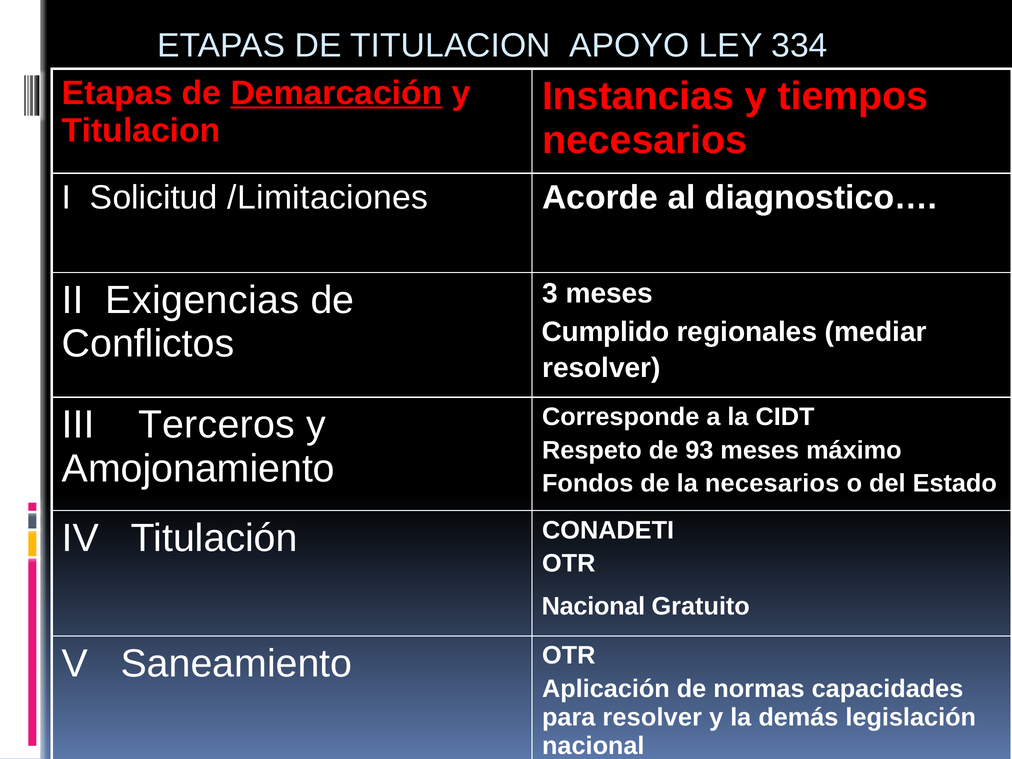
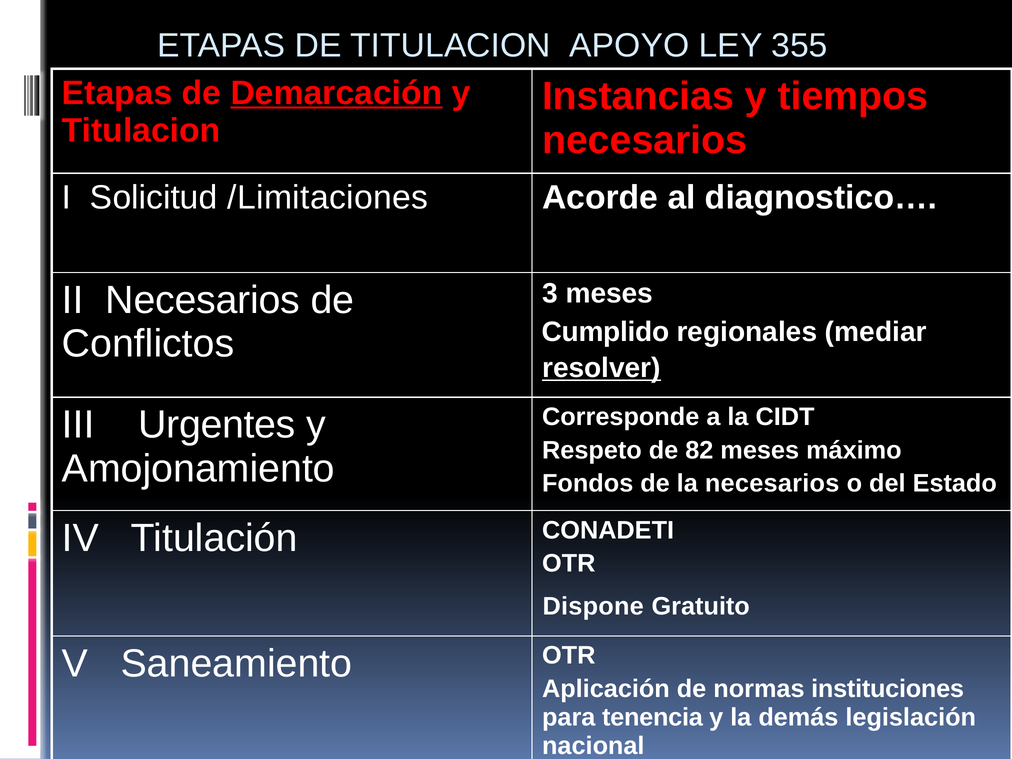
334: 334 -> 355 (799, 46)
II Exigencias: Exigencias -> Necesarios (203, 300)
resolver underline: none -> present (601, 368)
Terceros: Terceros -> Urgentes (217, 425)
93: 93 -> 82 (699, 450)
Nacional: Nacional -> Dispone (593, 606)
capacidades: capacidades -> instituciones (888, 689)
para resolver: resolver -> tenencia (652, 717)
